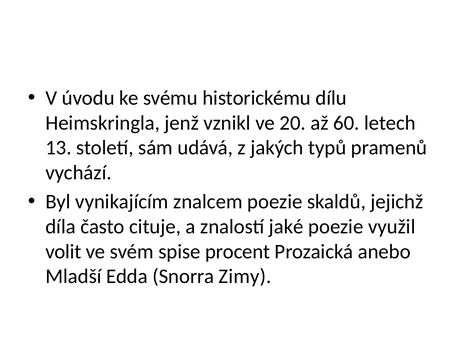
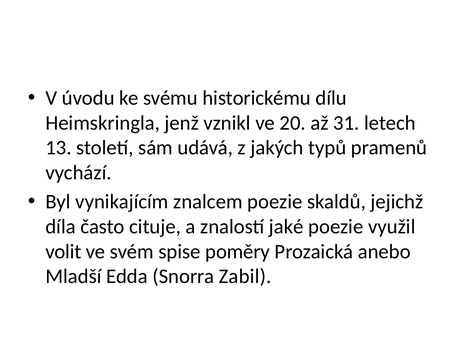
60: 60 -> 31 (346, 123)
procent: procent -> poměry (238, 251)
Zimy: Zimy -> Zabil (245, 276)
